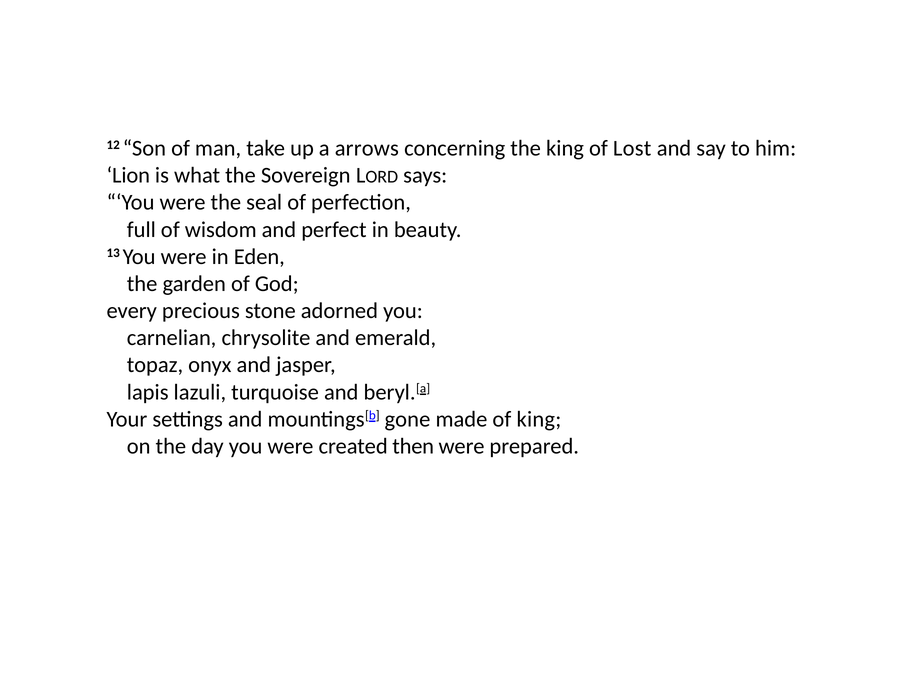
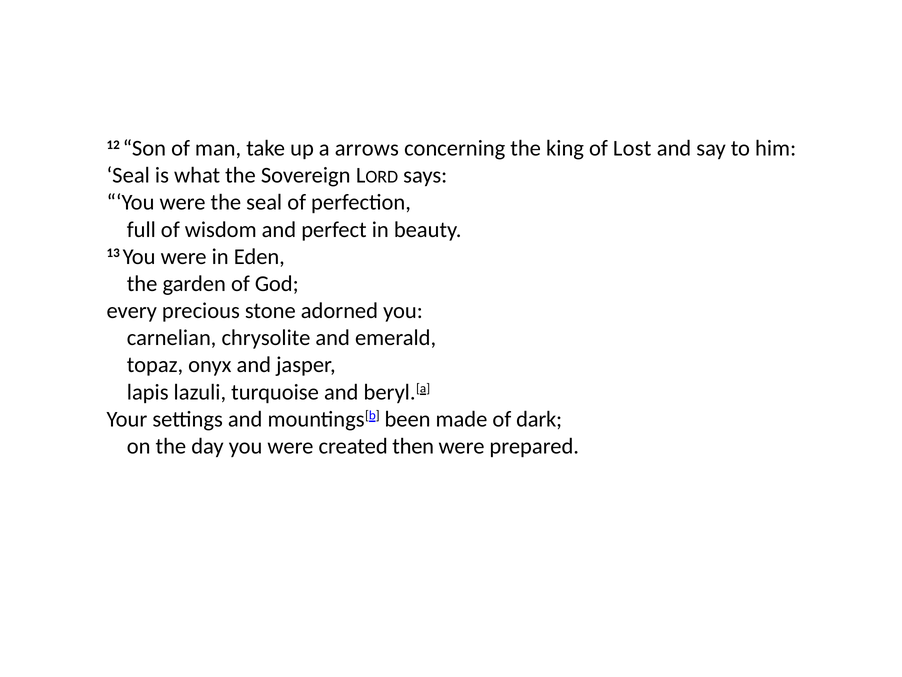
Lion: Lion -> Seal (128, 175)
gone: gone -> been (408, 419)
of king: king -> dark (539, 419)
